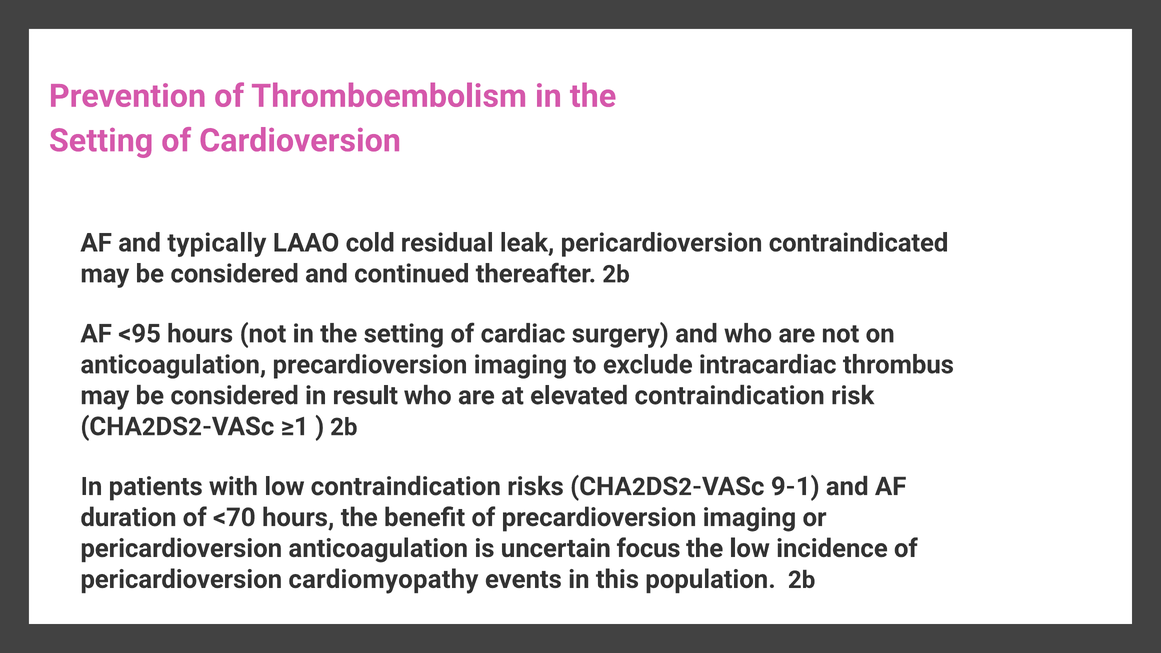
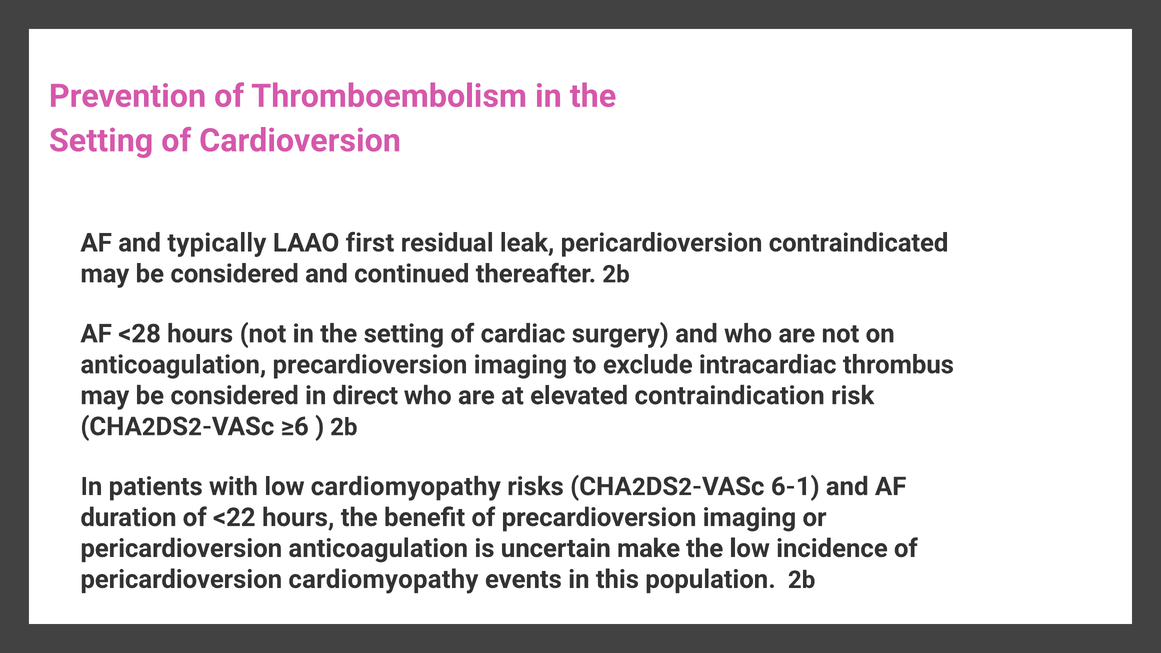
cold: cold -> first (370, 243)
<95: <95 -> <28 (140, 334)
result: result -> direct (365, 396)
≥1: ≥1 -> ≥6 (295, 427)
low contraindication: contraindication -> cardiomyopathy (406, 487)
9-1: 9-1 -> 6-1 (795, 487)
<70: <70 -> <22 (234, 518)
focus: focus -> make (649, 549)
